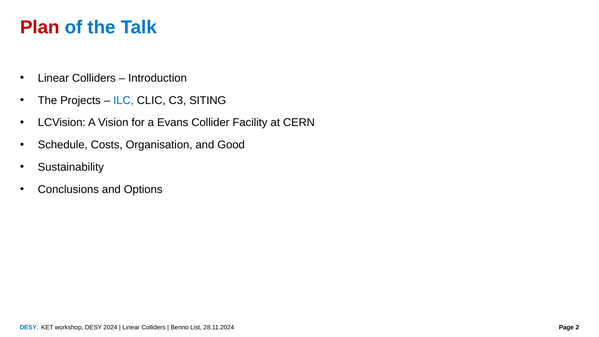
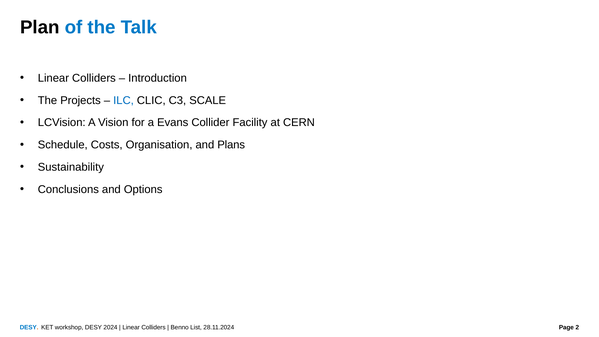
Plan colour: red -> black (40, 27)
SITING: SITING -> SCALE (208, 100)
Good: Good -> Plans (231, 145)
